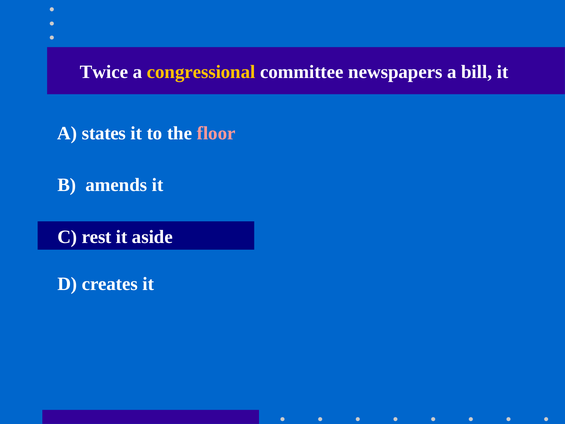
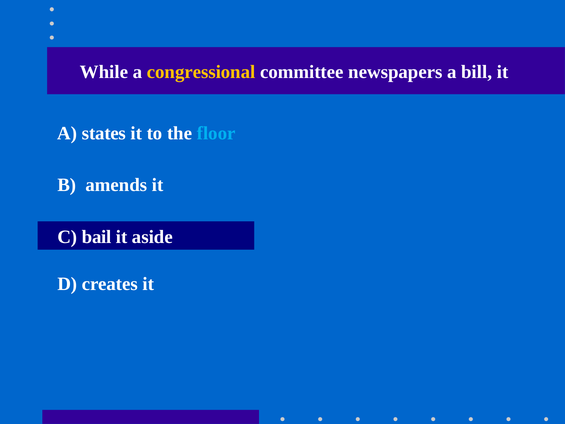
Twice: Twice -> While (104, 72)
floor colour: pink -> light blue (216, 133)
rest: rest -> bail (97, 237)
